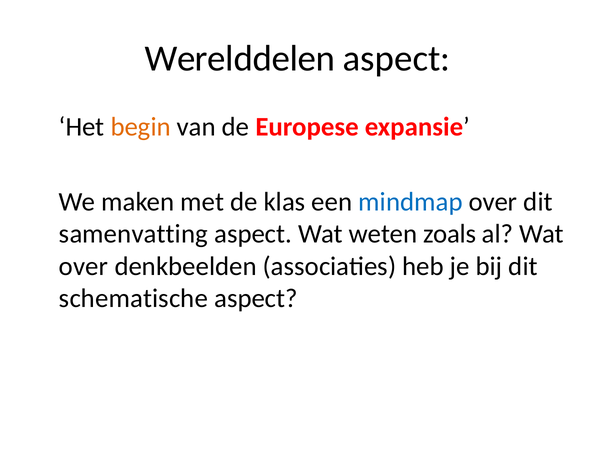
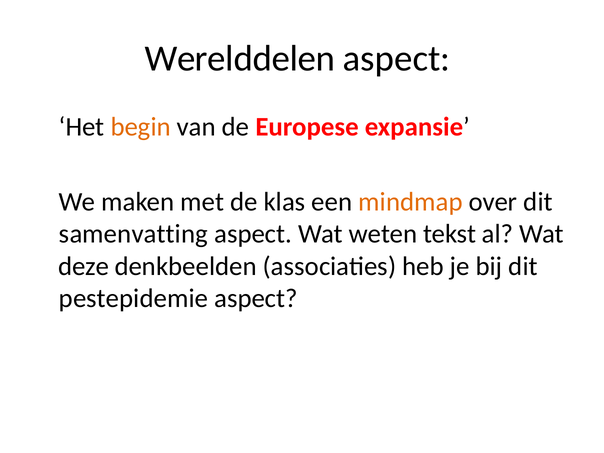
mindmap colour: blue -> orange (411, 202)
zoals: zoals -> tekst (450, 234)
over: over -> deze (84, 266)
schematische: schematische -> pestepidemie (133, 299)
